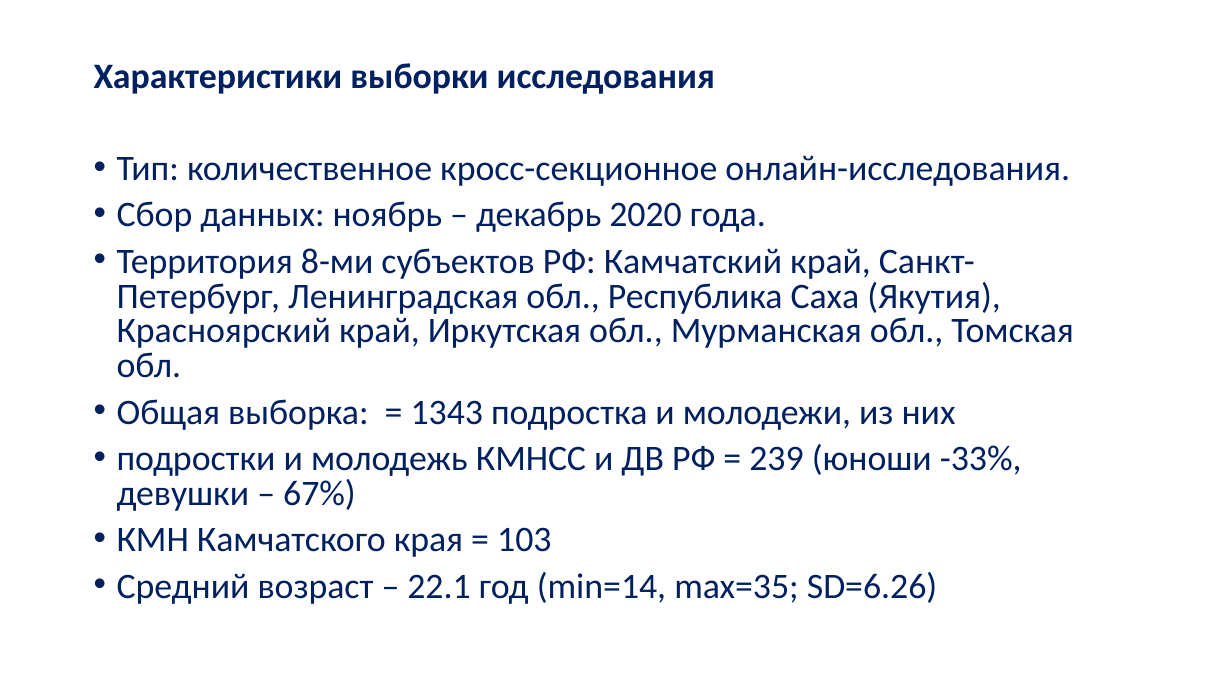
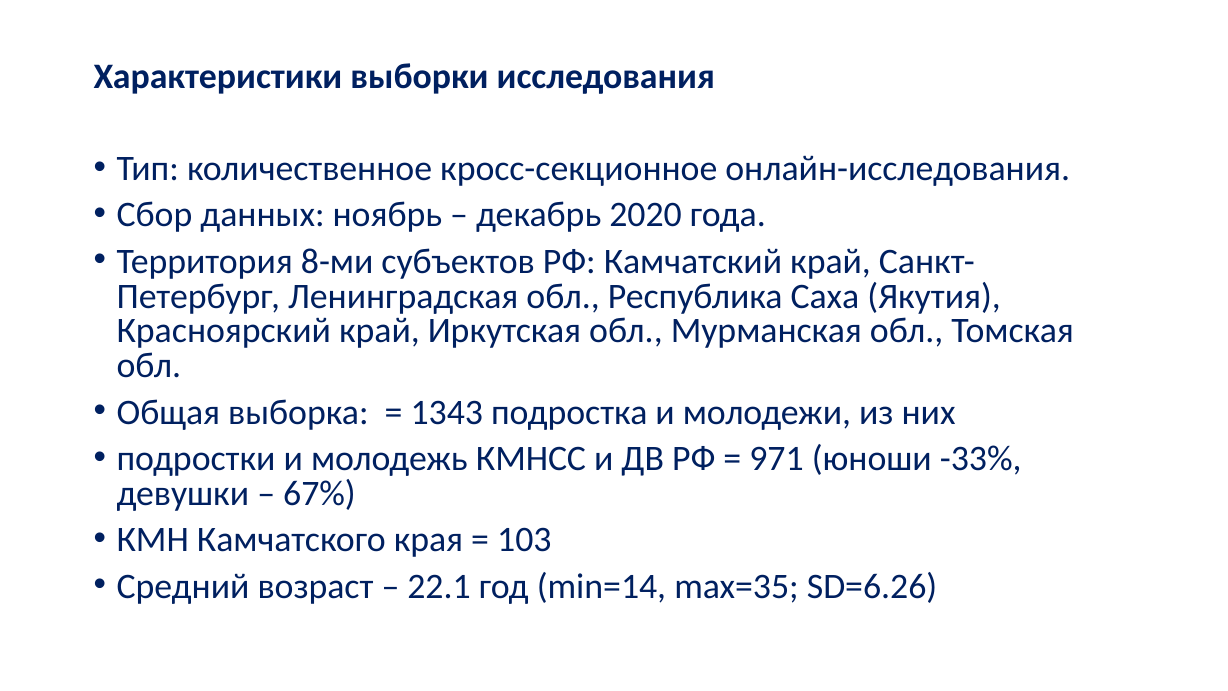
239: 239 -> 971 (777, 459)
